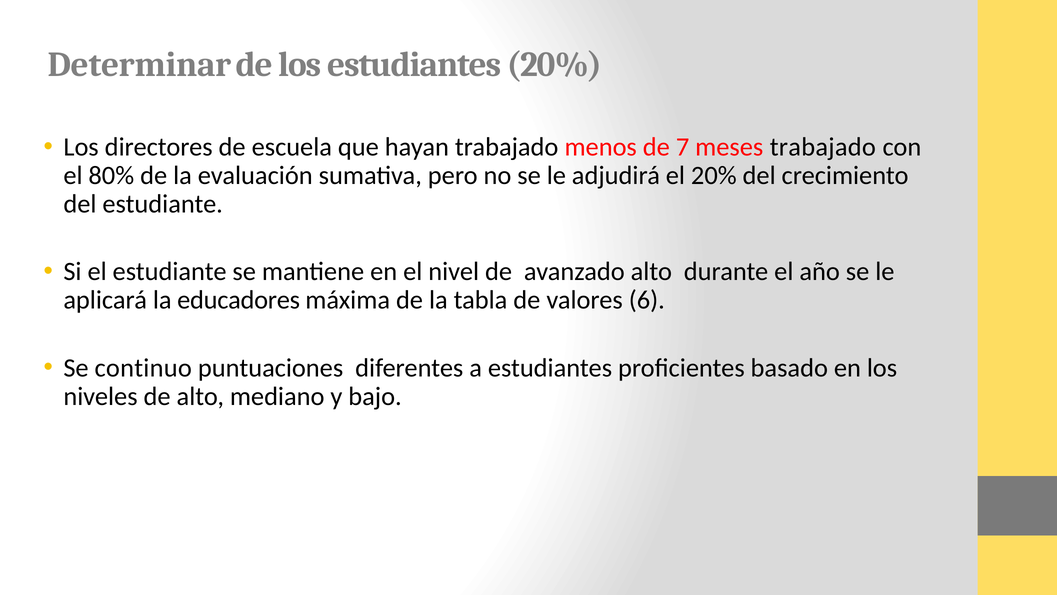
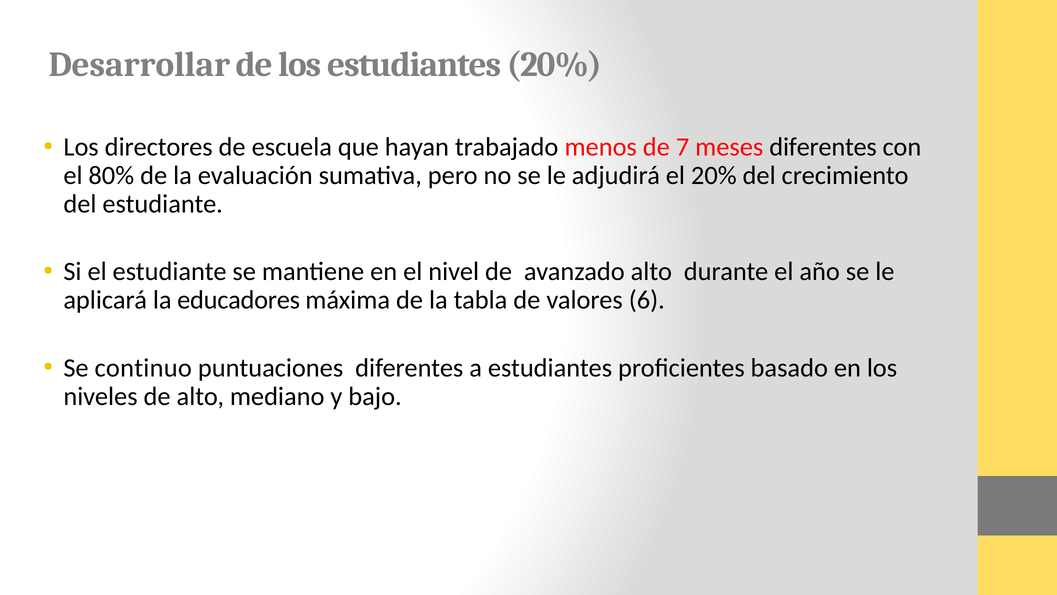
Determinar: Determinar -> Desarrollar (139, 65)
meses trabajado: trabajado -> diferentes (823, 147)
